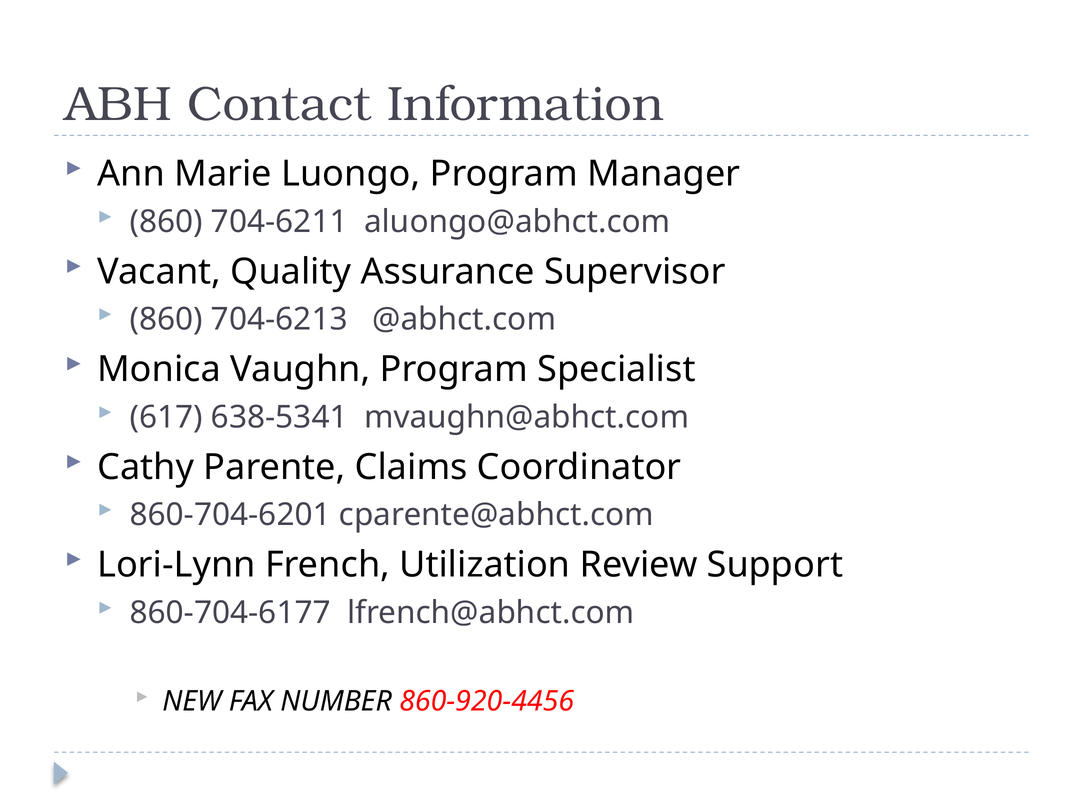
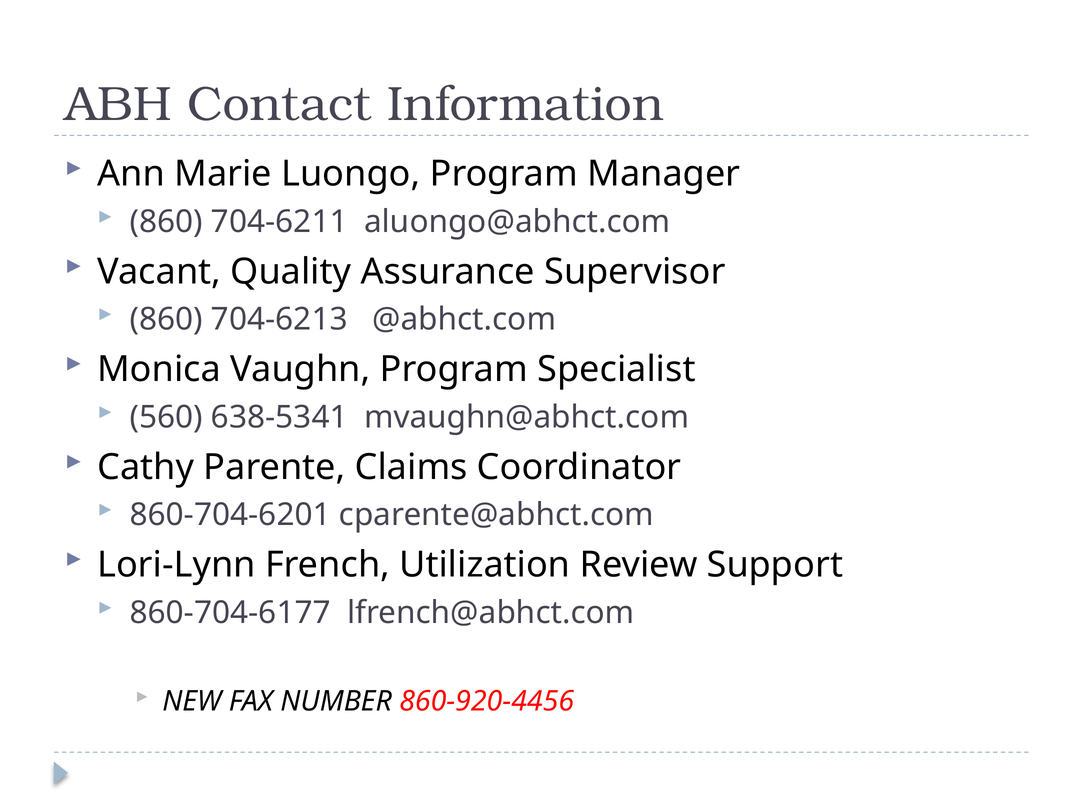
617: 617 -> 560 (166, 417)
